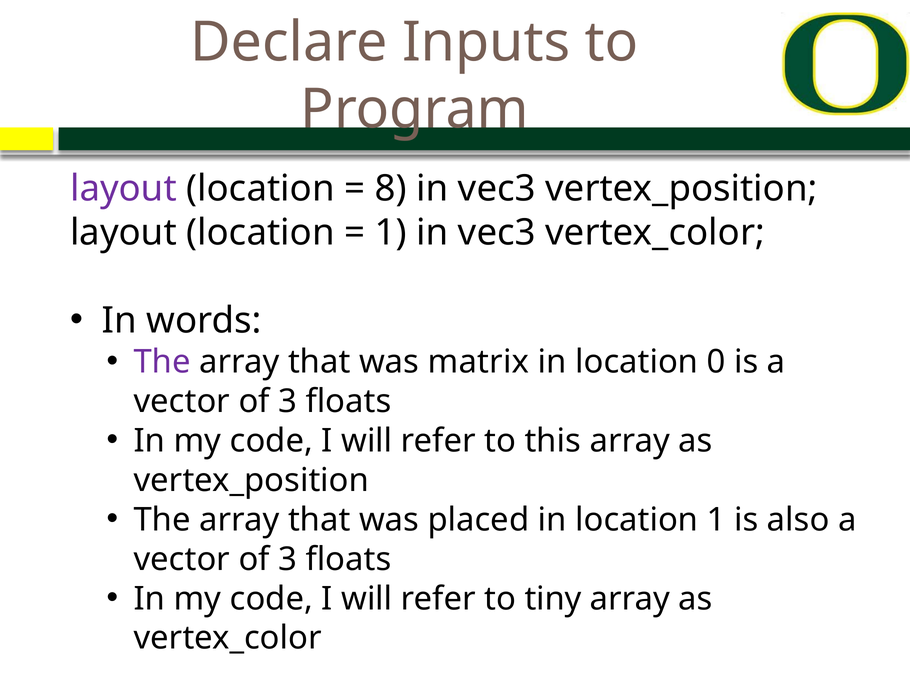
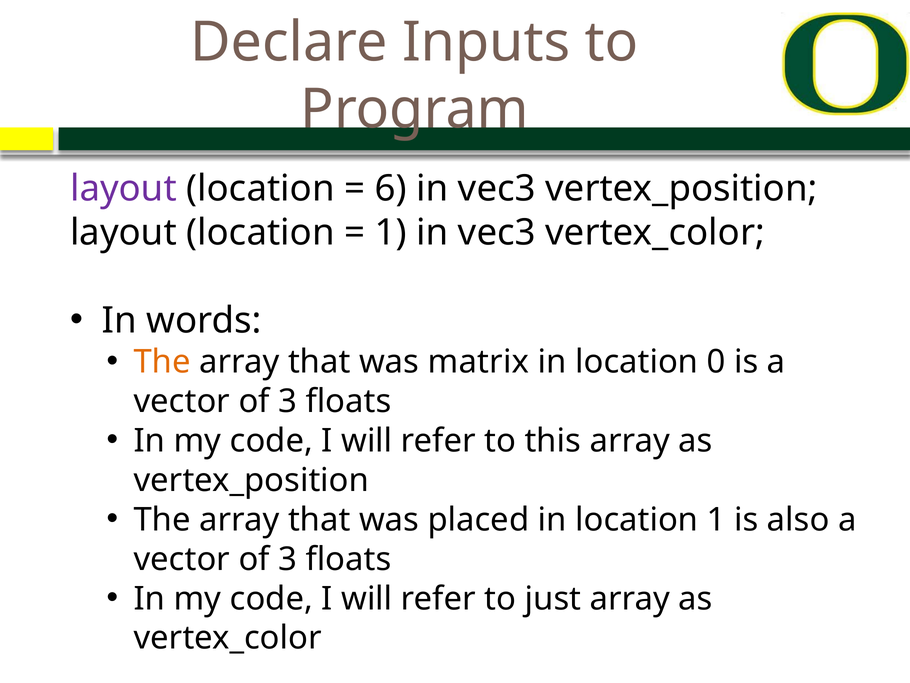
8: 8 -> 6 (391, 188)
The colour: purple -> orange (162, 362)
tiny: tiny -> just (553, 598)
